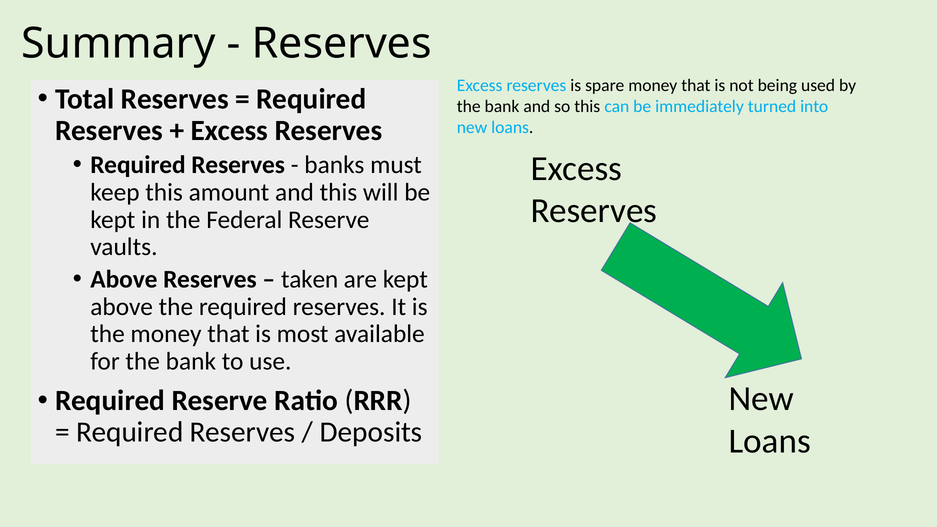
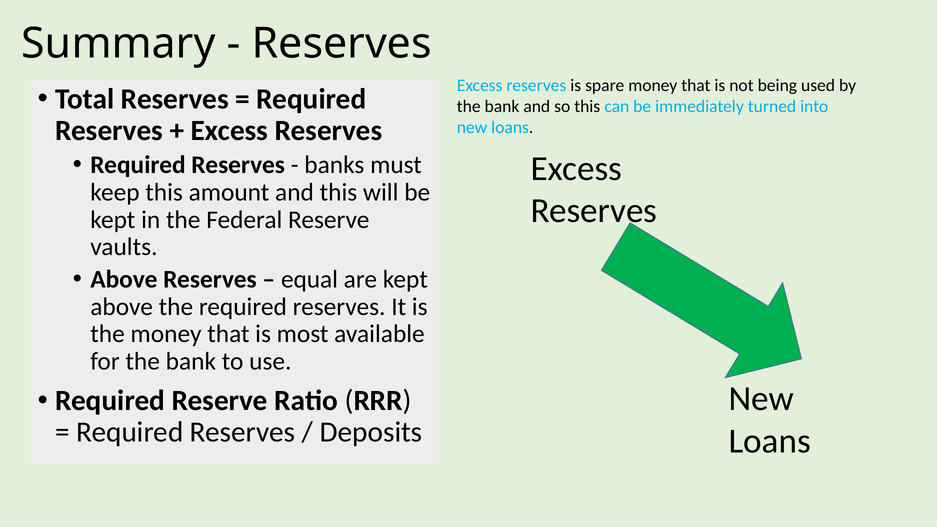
taken: taken -> equal (310, 279)
